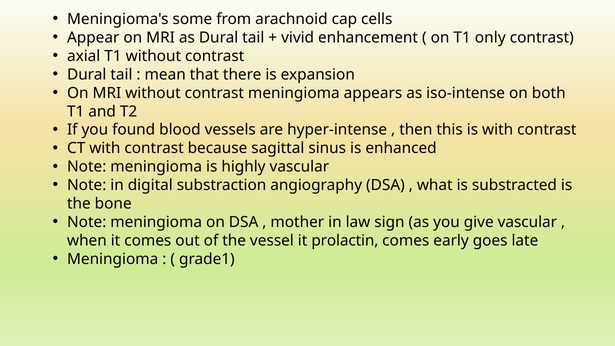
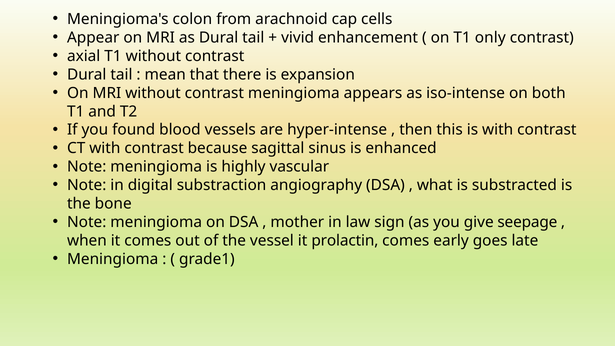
some: some -> colon (192, 19)
give vascular: vascular -> seepage (527, 222)
